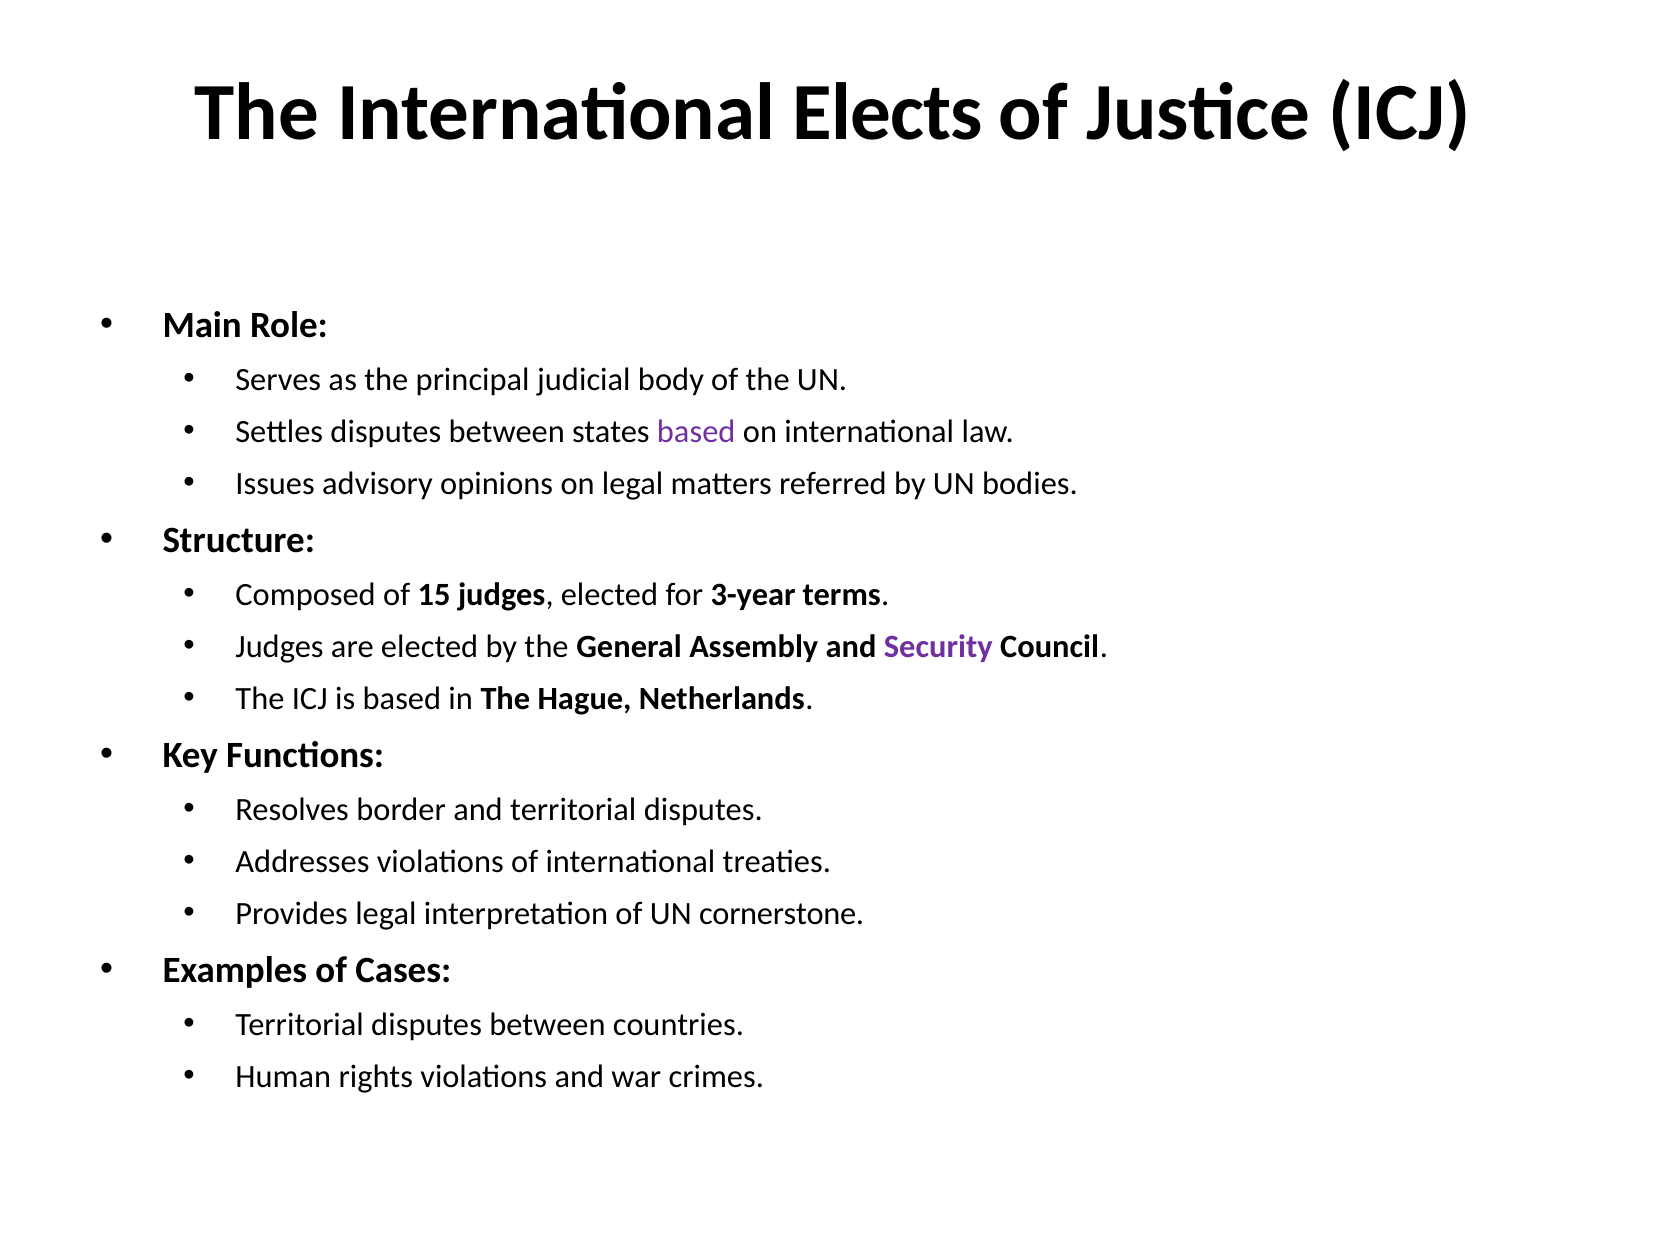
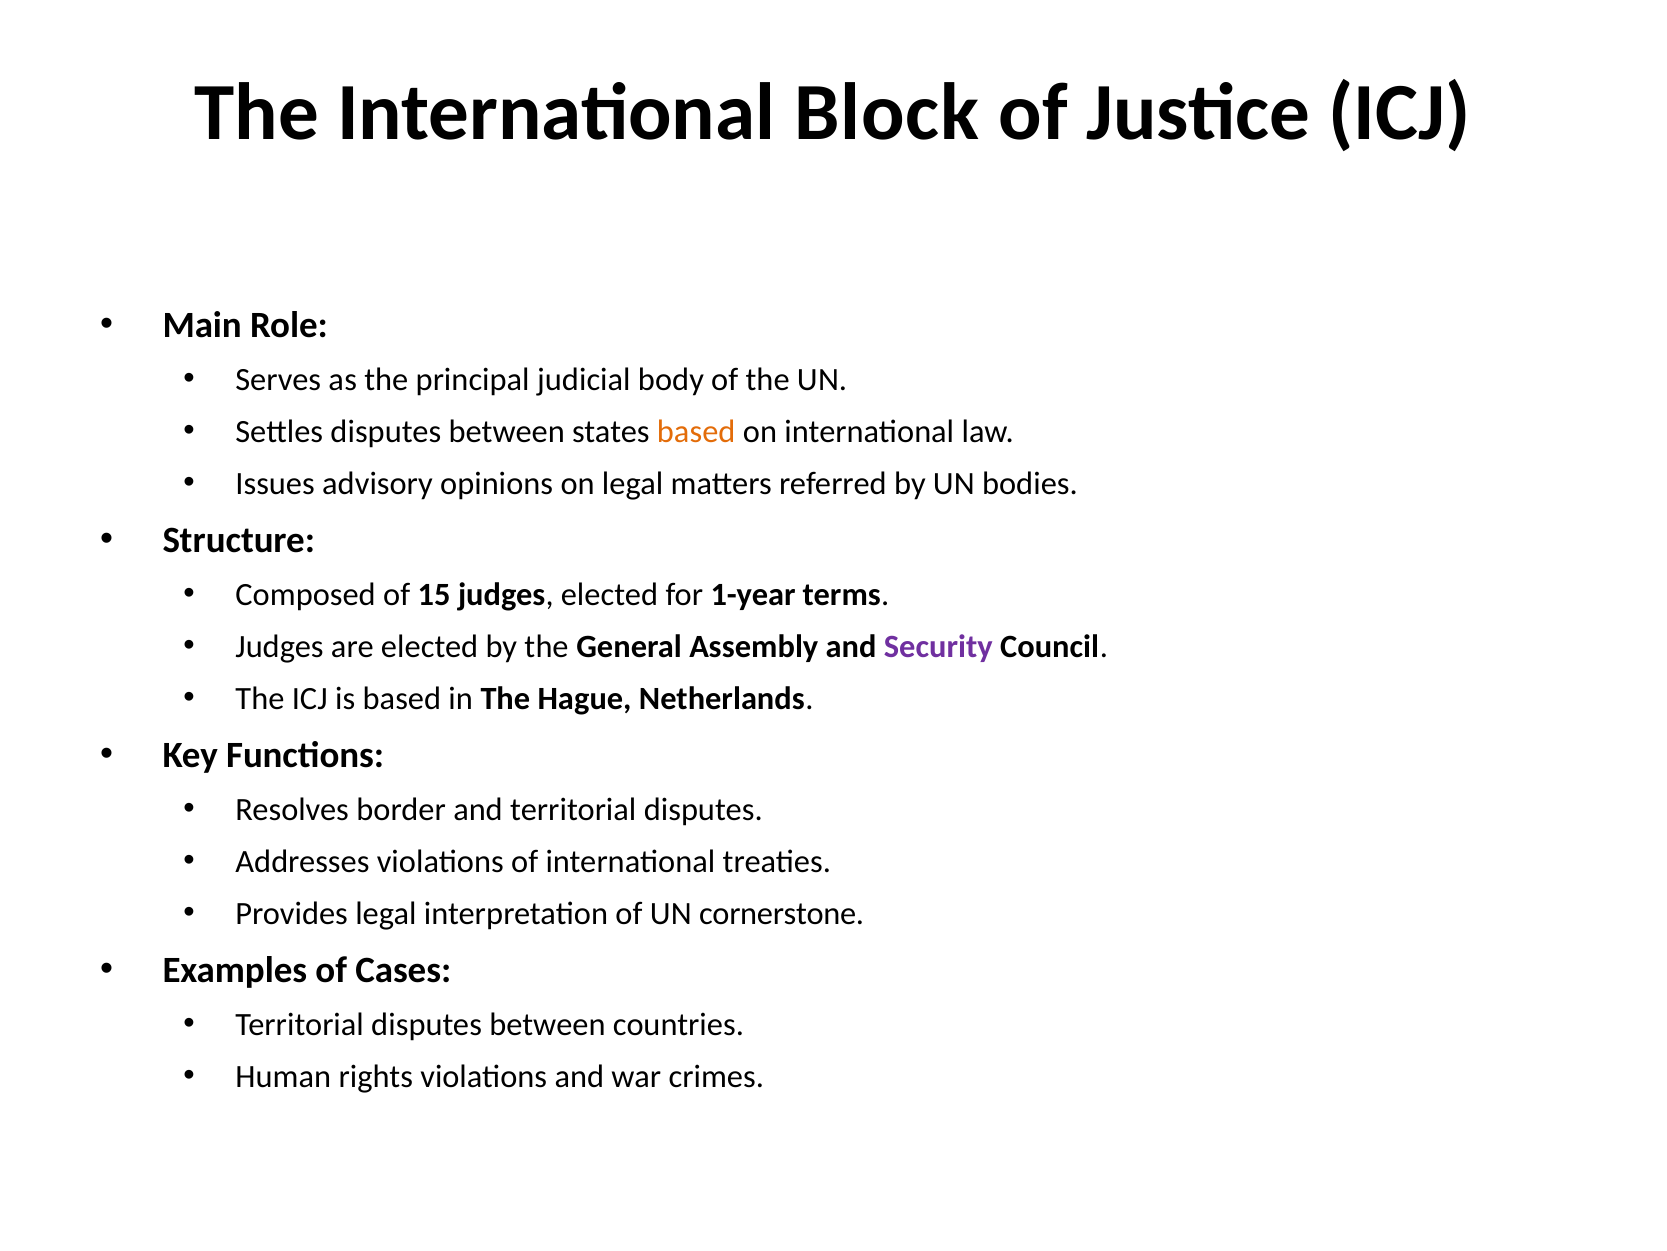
Elects: Elects -> Block (887, 113)
based colour: purple -> orange (696, 431)
3-year: 3-year -> 1-year (753, 594)
